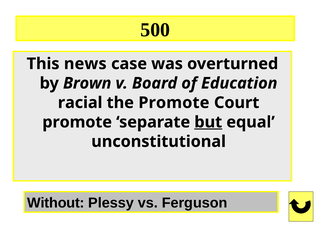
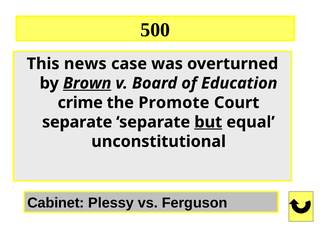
Brown underline: none -> present (87, 83)
racial: racial -> crime (80, 103)
promote: promote -> separate (77, 122)
Without: Without -> Cabinet (56, 203)
